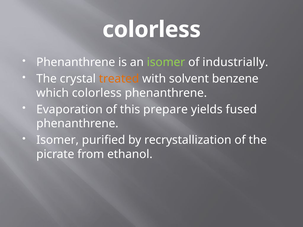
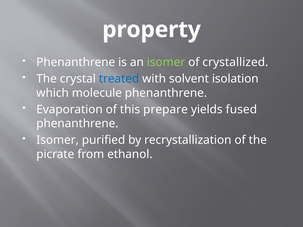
colorless: colorless -> property (152, 30)
industrially: industrially -> crystallized (235, 62)
treated colour: orange -> blue (119, 79)
benzene: benzene -> isolation (235, 79)
which colorless: colorless -> molecule (97, 93)
